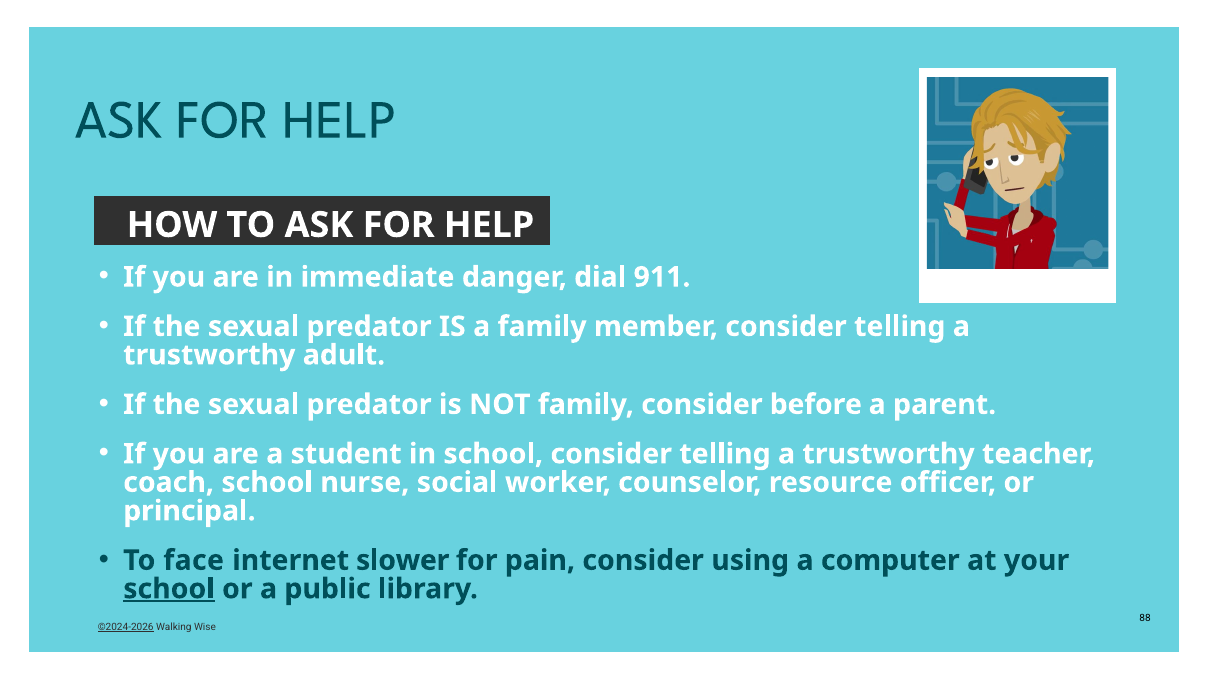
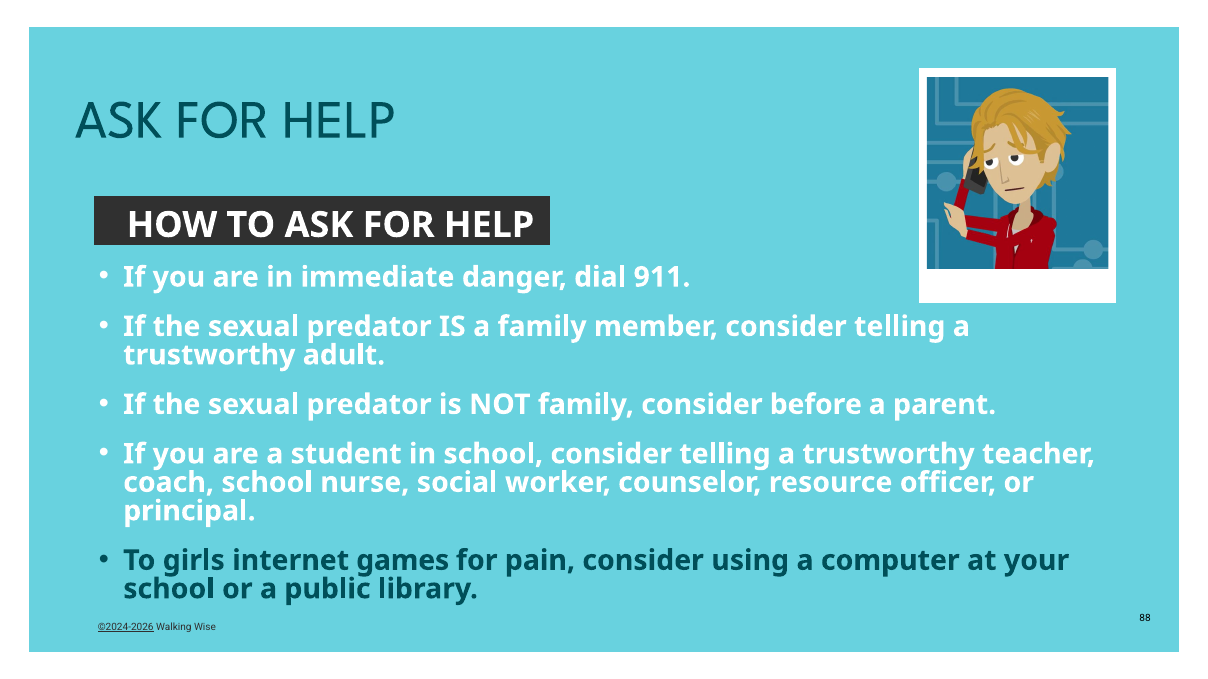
face: face -> girls (194, 561)
slower: slower -> games (403, 561)
school underline: present -> none (169, 589)
